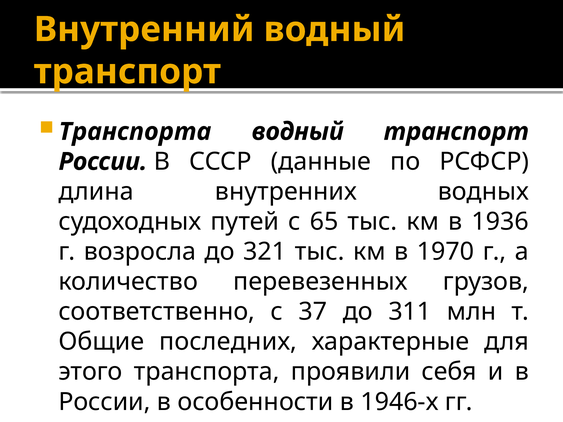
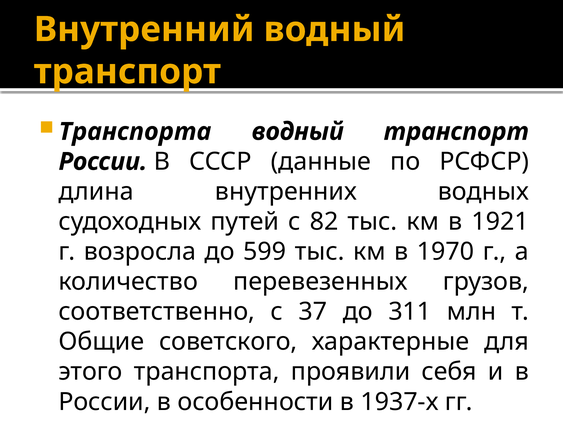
65: 65 -> 82 (324, 222)
1936: 1936 -> 1921 (500, 222)
321: 321 -> 599 (265, 252)
последних: последних -> советского (228, 342)
1946-х: 1946-х -> 1937-х (399, 402)
